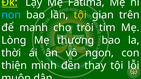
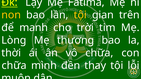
non colour: light blue -> yellow (11, 15)
trôi: trôi -> trời (85, 28)
vô ngon: ngon -> chữa (99, 53)
thiện: thiện -> chữa (14, 66)
